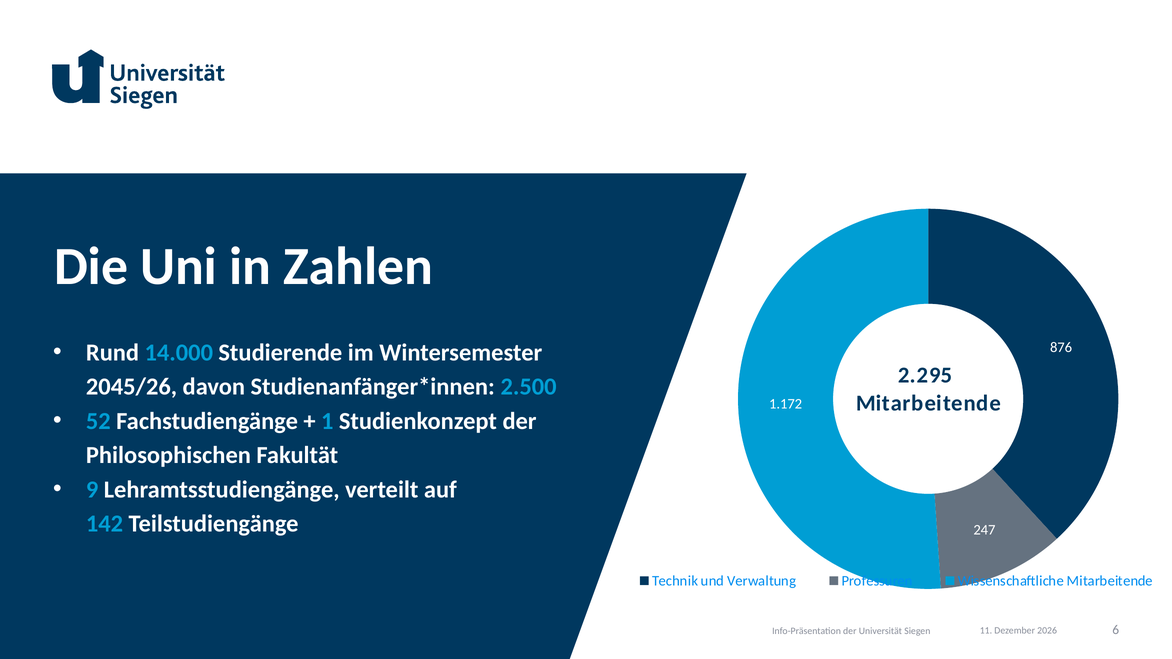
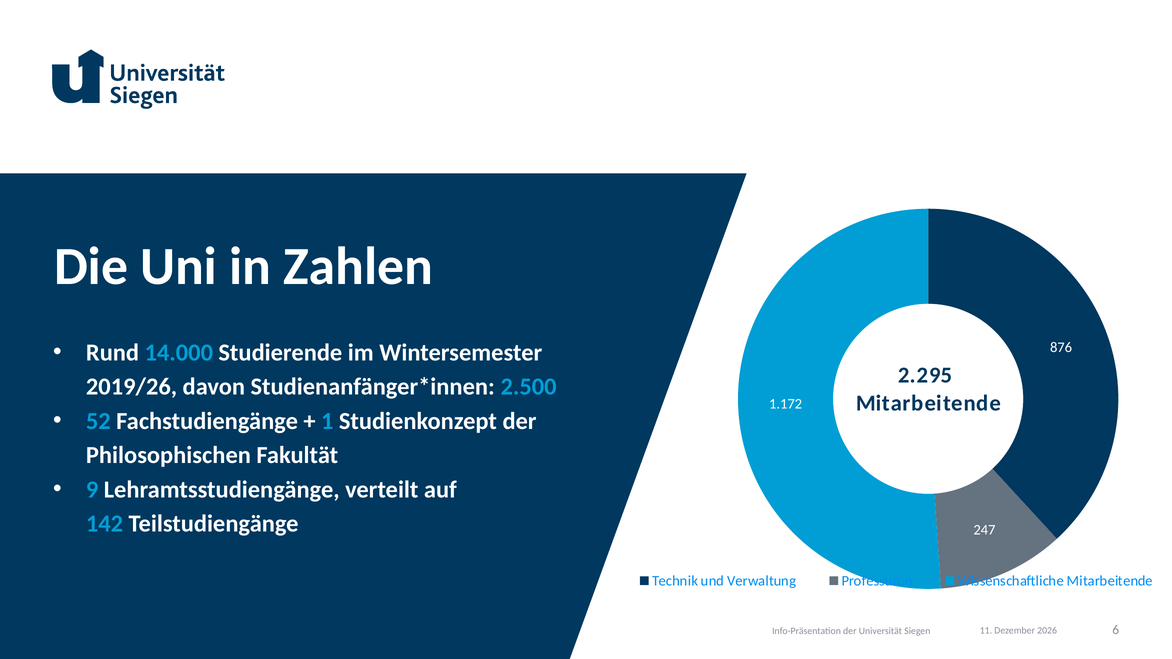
2045/26: 2045/26 -> 2019/26 (132, 387)
